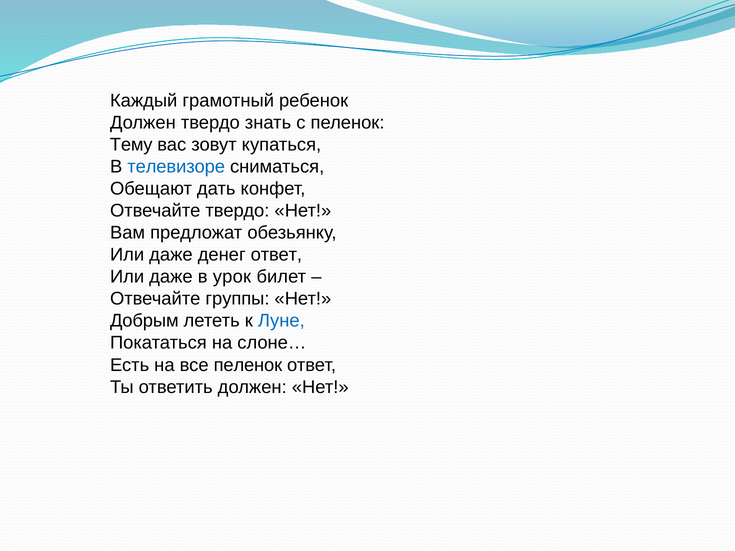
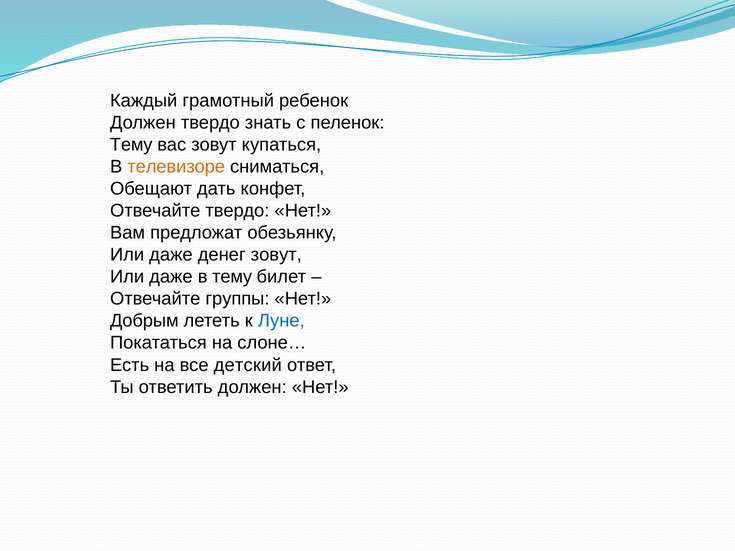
телевизоре colour: blue -> orange (176, 167)
денег ответ: ответ -> зовут (276, 255)
в урок: урок -> тему (232, 277)
все пеленок: пеленок -> детский (248, 365)
